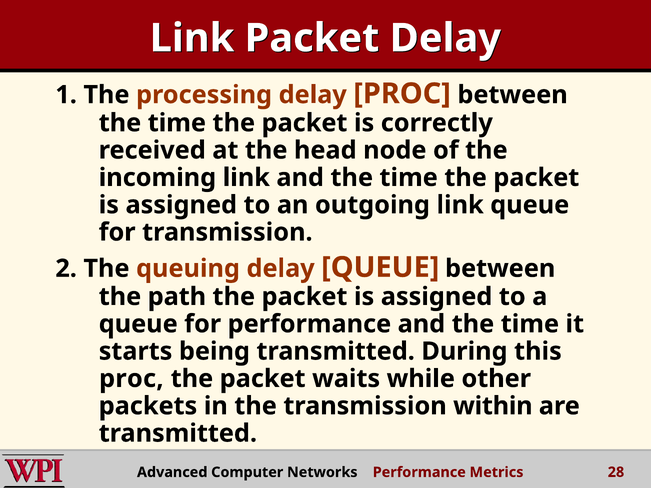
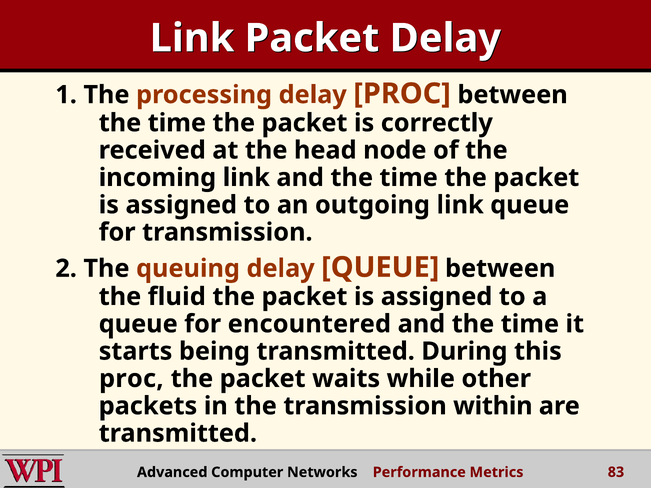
path: path -> fluid (177, 297)
for performance: performance -> encountered (309, 324)
28: 28 -> 83 (616, 472)
